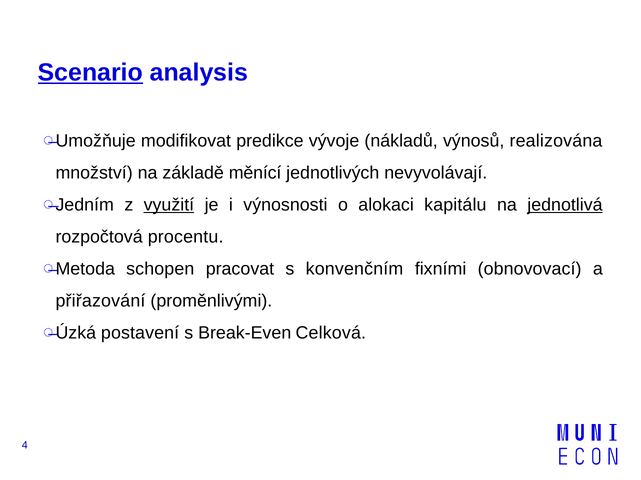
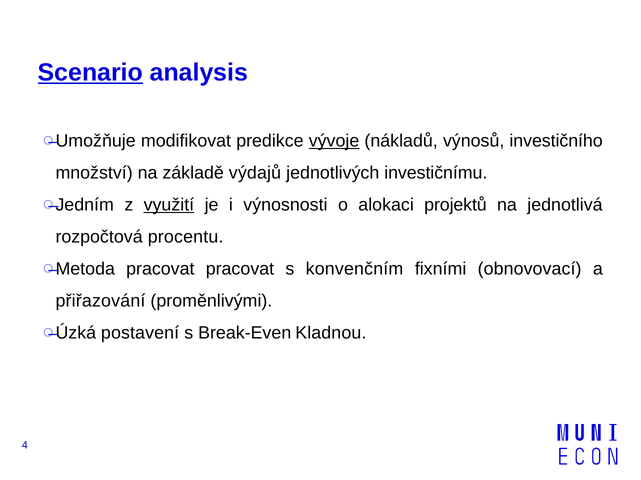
vývoje underline: none -> present (334, 141)
realizována: realizována -> investičního (556, 141)
měnící: měnící -> výdajů (255, 173)
nevyvolávají: nevyvolávají -> investičnímu (436, 173)
kapitálu: kapitálu -> projektů (456, 205)
jednotlivá underline: present -> none (565, 205)
schopen: schopen -> pracovat (160, 269)
Celková: Celková -> Kladnou (331, 333)
